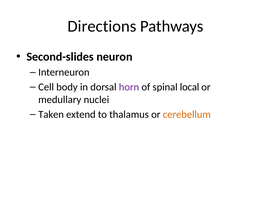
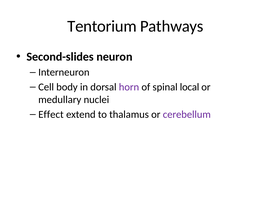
Directions: Directions -> Tentorium (102, 26)
Taken: Taken -> Effect (51, 115)
cerebellum colour: orange -> purple (187, 115)
